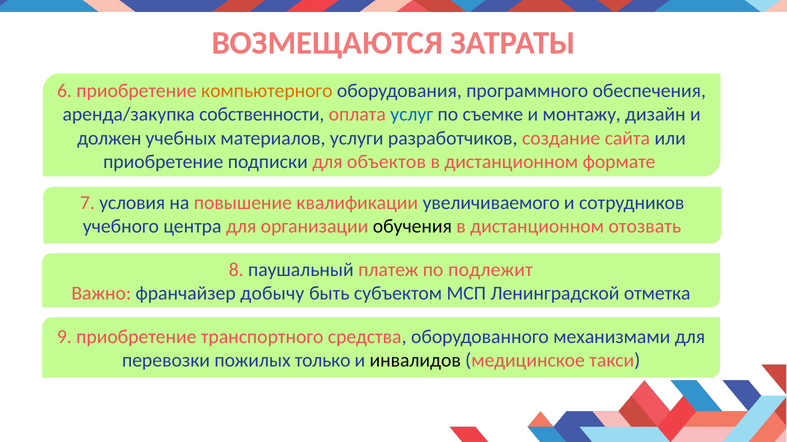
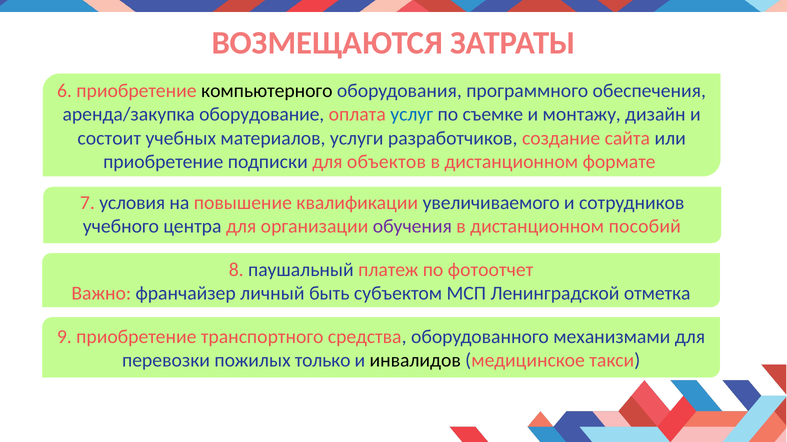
компьютерного colour: orange -> black (267, 91)
собственности: собственности -> оборудование (262, 115)
должен: должен -> состоит (109, 138)
обучения colour: black -> purple (412, 227)
отозвать: отозвать -> пособий (645, 227)
подлежит: подлежит -> фотоотчет (491, 270)
добычу: добычу -> личный (272, 294)
